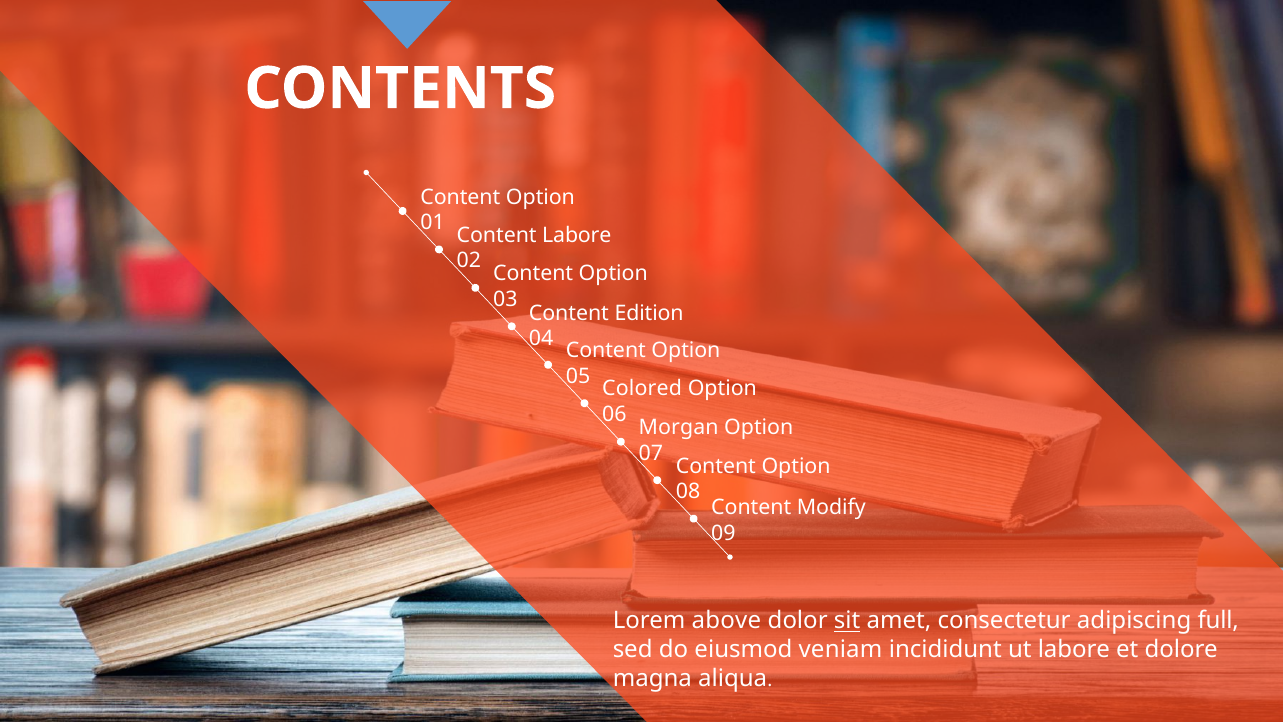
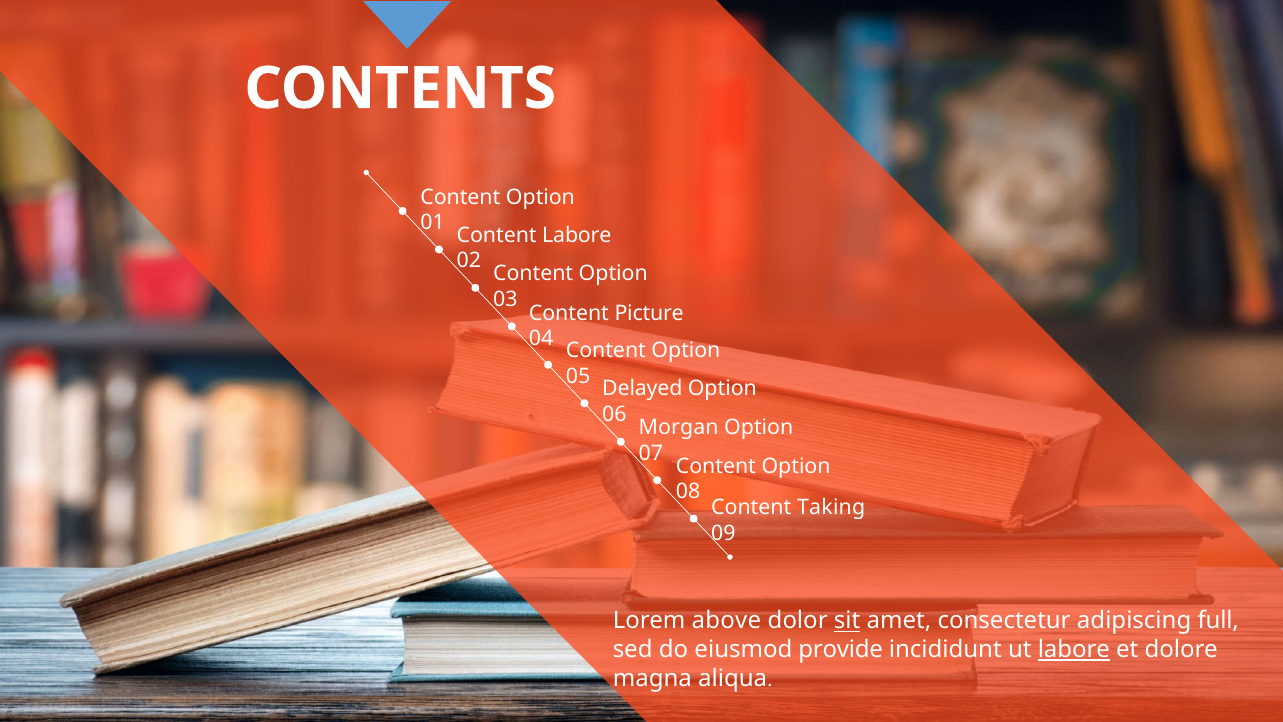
Edition: Edition -> Picture (649, 313)
Colored: Colored -> Delayed (642, 389)
Modify: Modify -> Taking (831, 507)
veniam: veniam -> provide (841, 650)
labore underline: none -> present (1074, 650)
